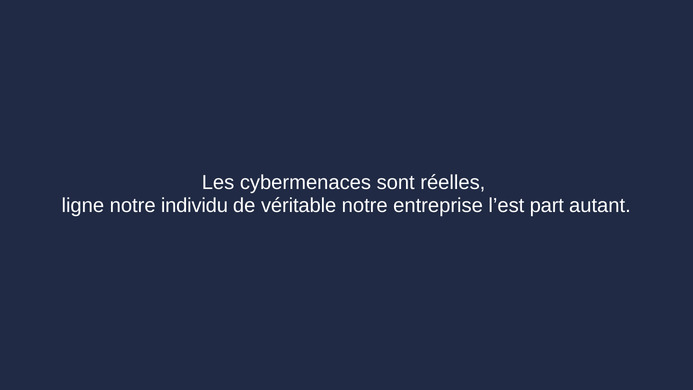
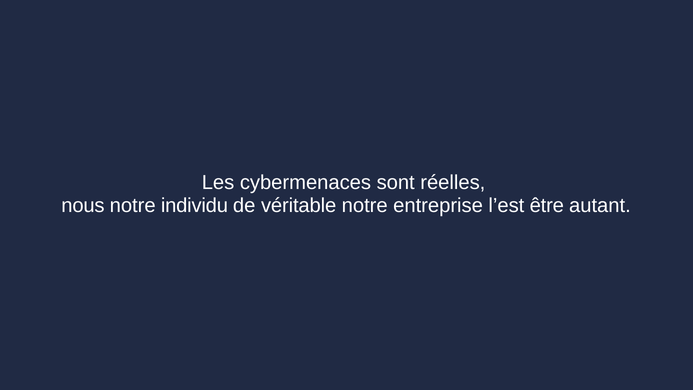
ligne: ligne -> nous (83, 205)
part: part -> être (547, 205)
